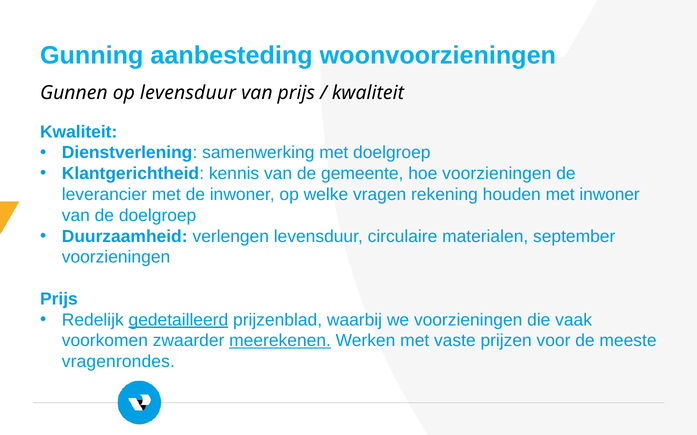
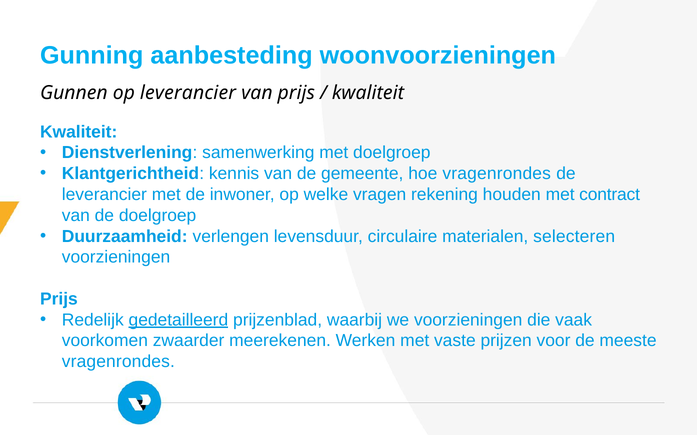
op levensduur: levensduur -> leverancier (188, 93)
hoe voorzieningen: voorzieningen -> vragenrondes (497, 174)
met inwoner: inwoner -> contract (610, 195)
september: september -> selecteren (574, 237)
meerekenen underline: present -> none (280, 341)
